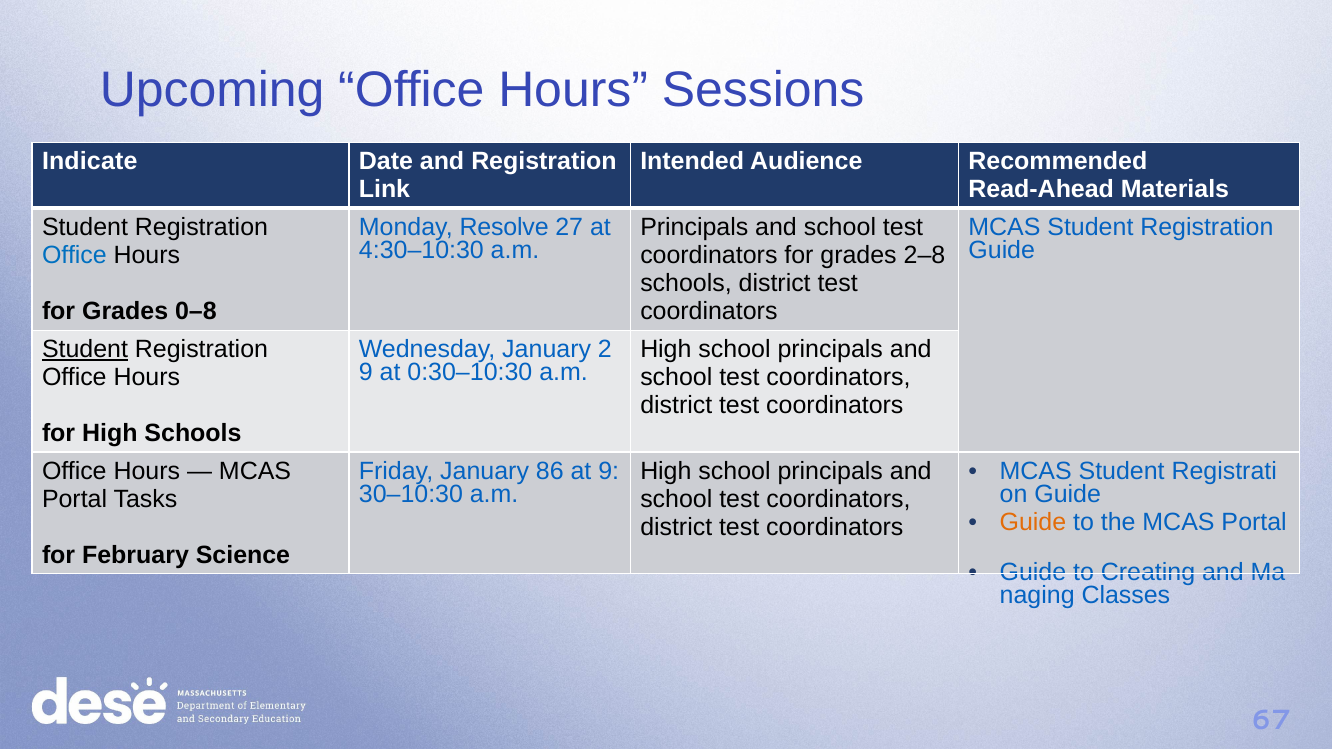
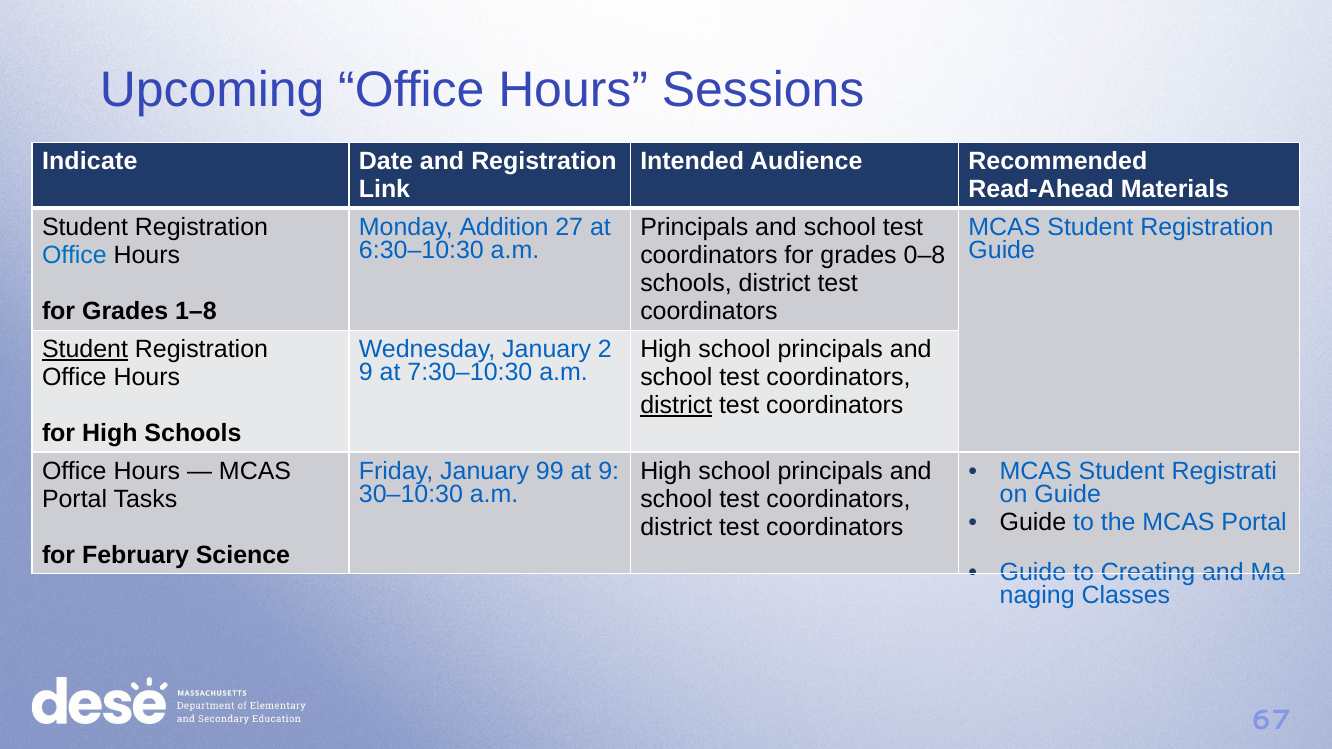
Resolve: Resolve -> Addition (504, 228)
4:30–10:30: 4:30–10:30 -> 6:30–10:30 (421, 250)
2–8: 2–8 -> 0–8 (925, 256)
0–8: 0–8 -> 1–8 (196, 312)
0:30–10:30: 0:30–10:30 -> 7:30–10:30 (470, 372)
district underline: none -> present (676, 406)
86: 86 -> 99 (550, 472)
Guide colour: orange -> black (1033, 522)
